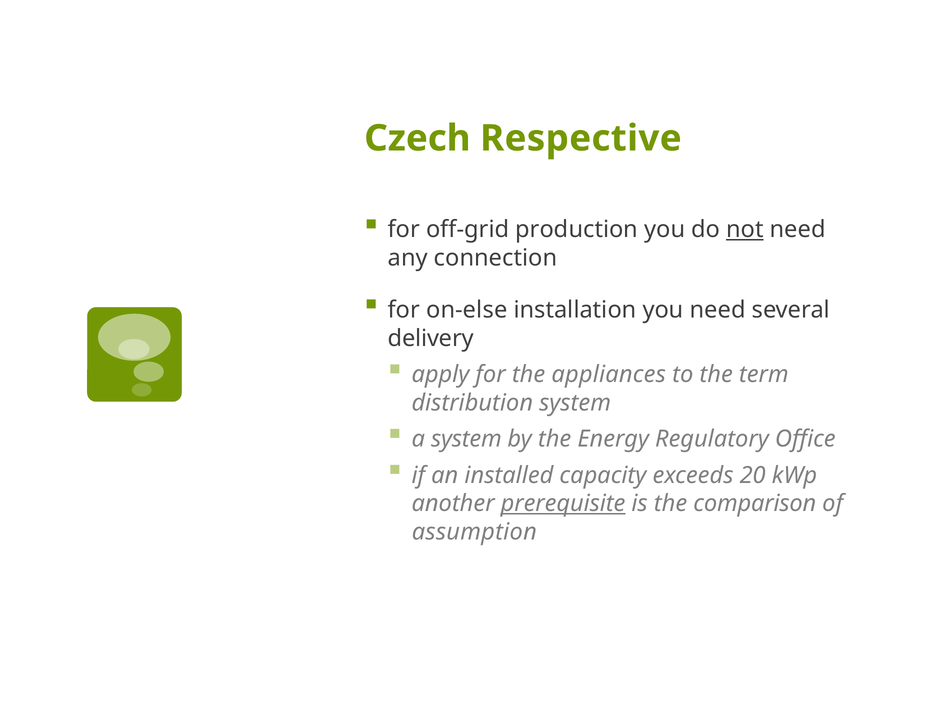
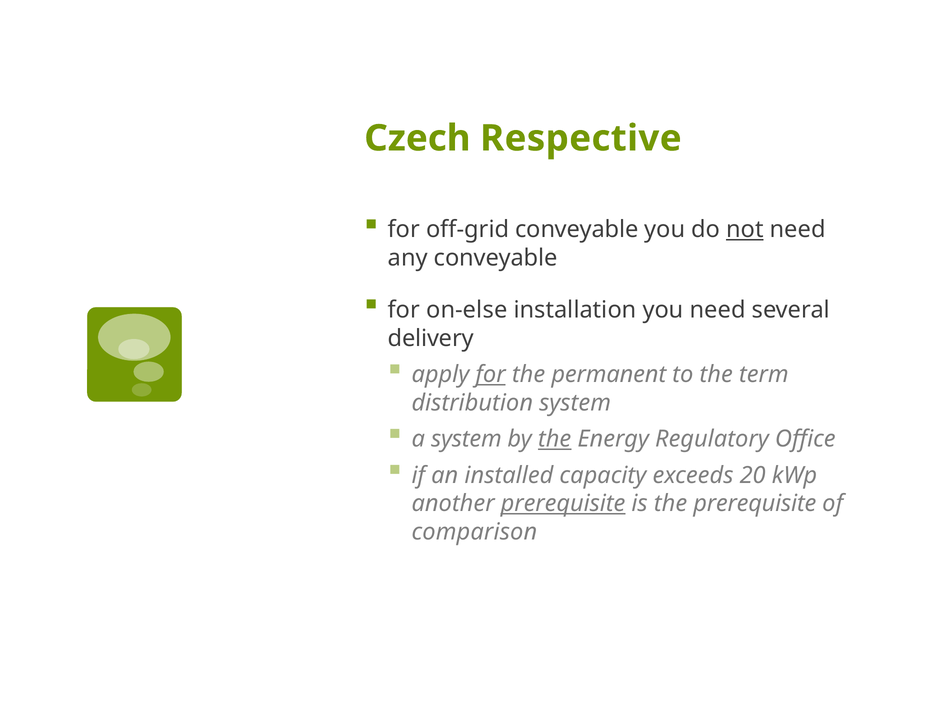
off-grid production: production -> conveyable (577, 230)
any connection: connection -> conveyable (496, 258)
for underline: none -> present (491, 375)
appliances: appliances -> permanent (609, 375)
the underline: none -> present (555, 439)
the comparison: comparison -> prerequisite (755, 504)
assumption: assumption -> comparison (474, 532)
